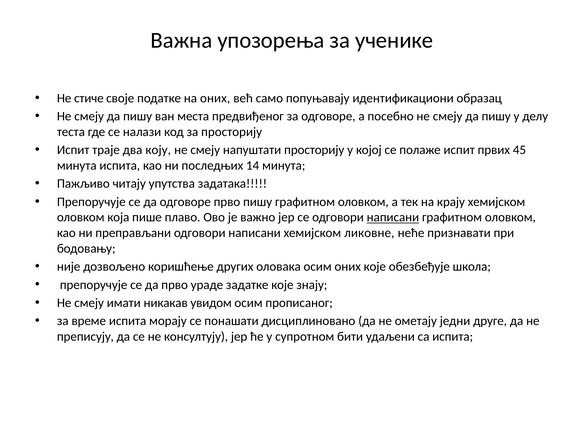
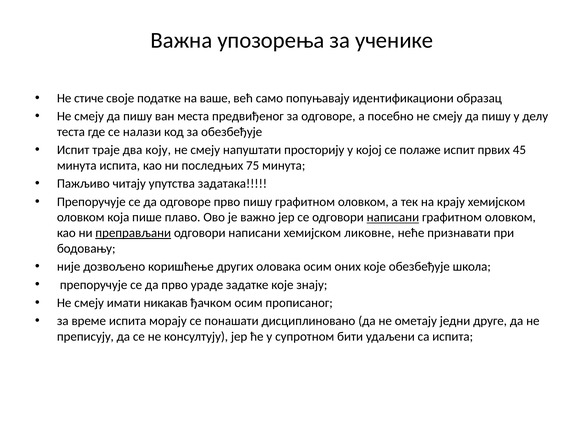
на оних: оних -> ваше (215, 98)
за просторију: просторију -> обезбеђује (232, 132)
14: 14 -> 75 (253, 166)
преправљани underline: none -> present (133, 233)
увидом: увидом -> ђачком (211, 303)
